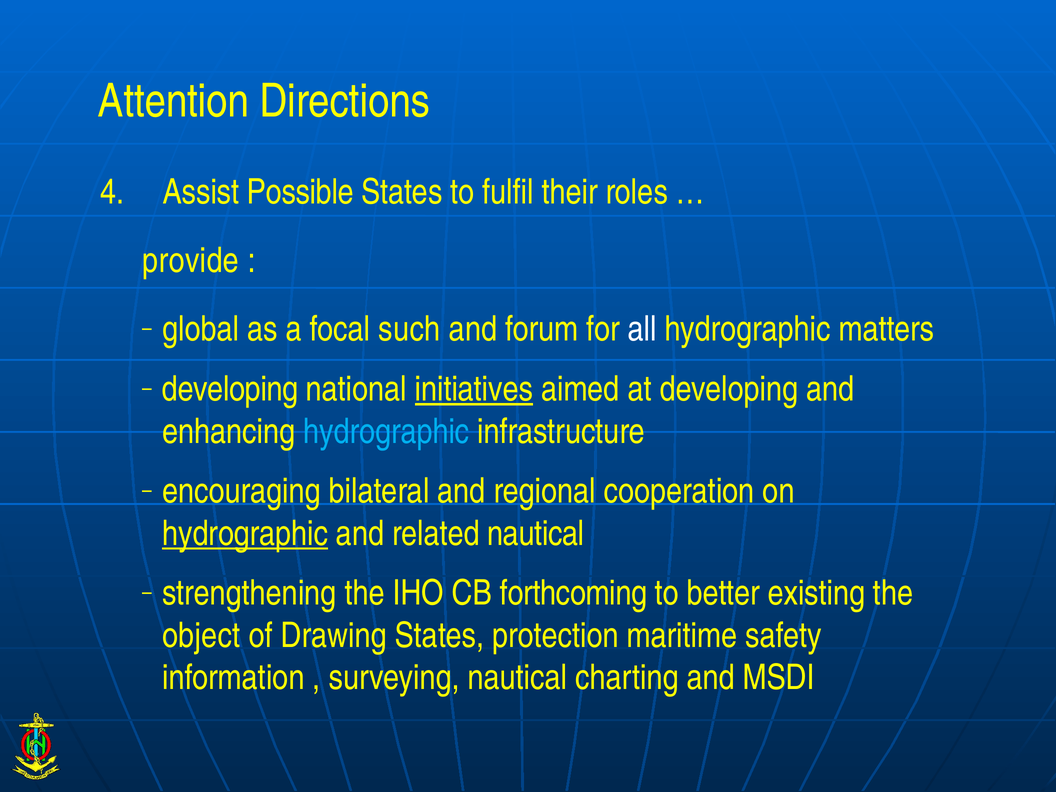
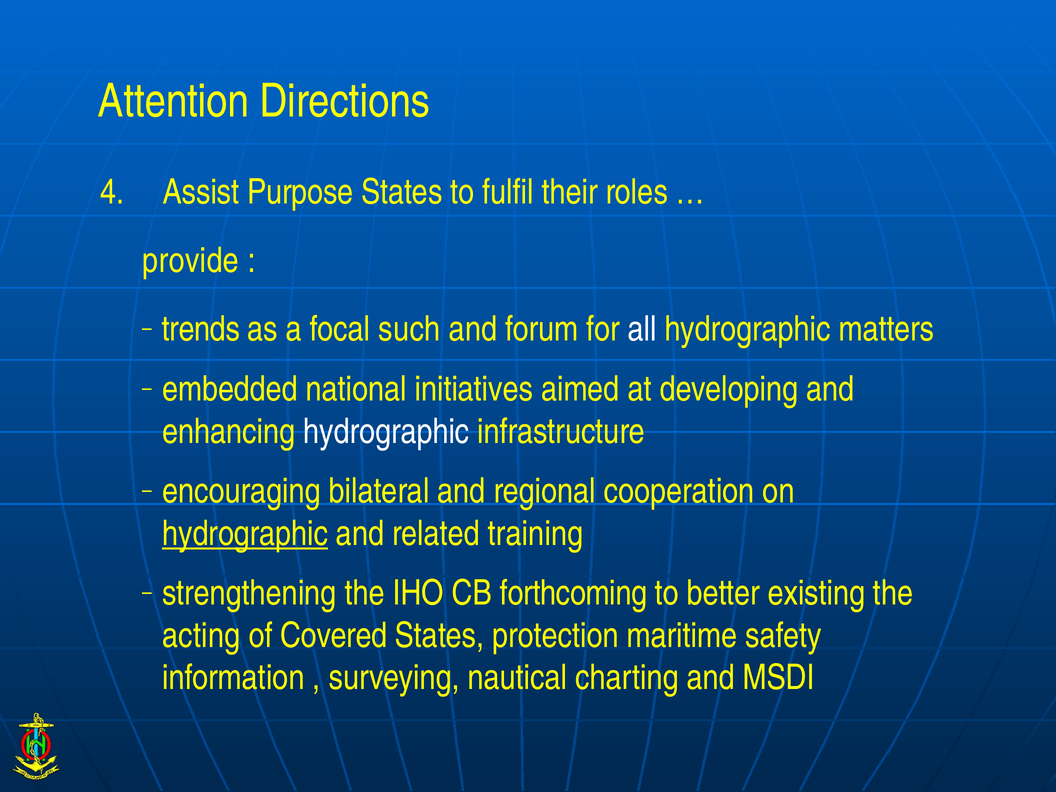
Possible: Possible -> Purpose (300, 192)
global: global -> trends (201, 329)
developing: developing -> embedded (230, 389)
initiatives underline: present -> none (474, 389)
hydrographic colour: light blue -> white (386, 431)
related nautical: nautical -> training (536, 534)
object: object -> acting (201, 636)
Drawing: Drawing -> Covered (334, 636)
